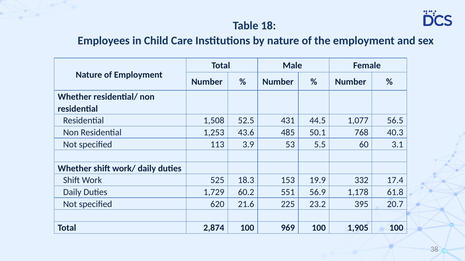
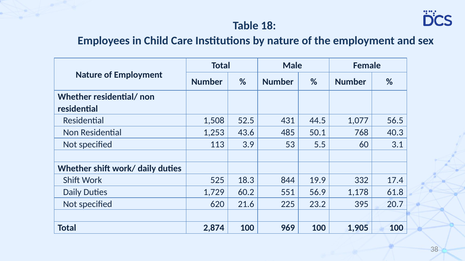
153: 153 -> 844 (288, 181)
